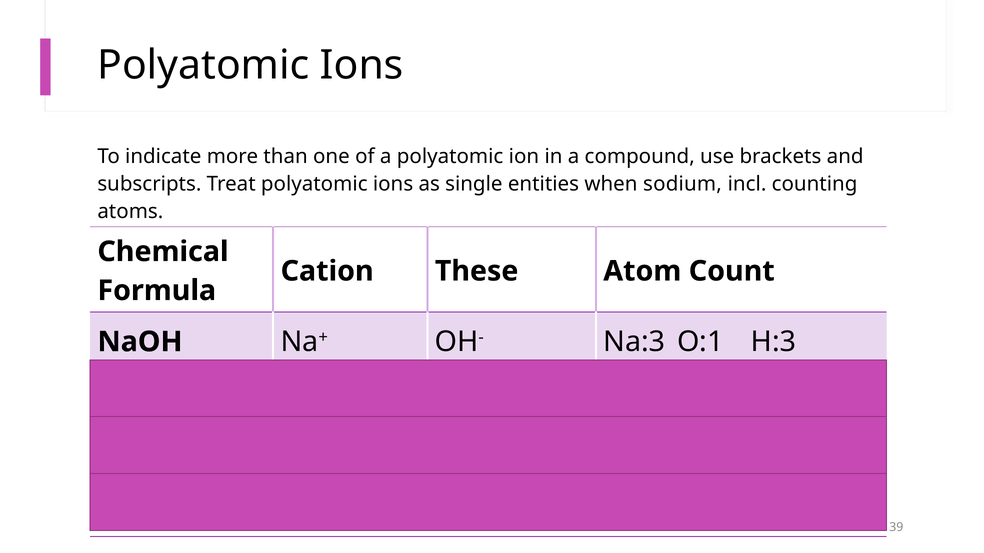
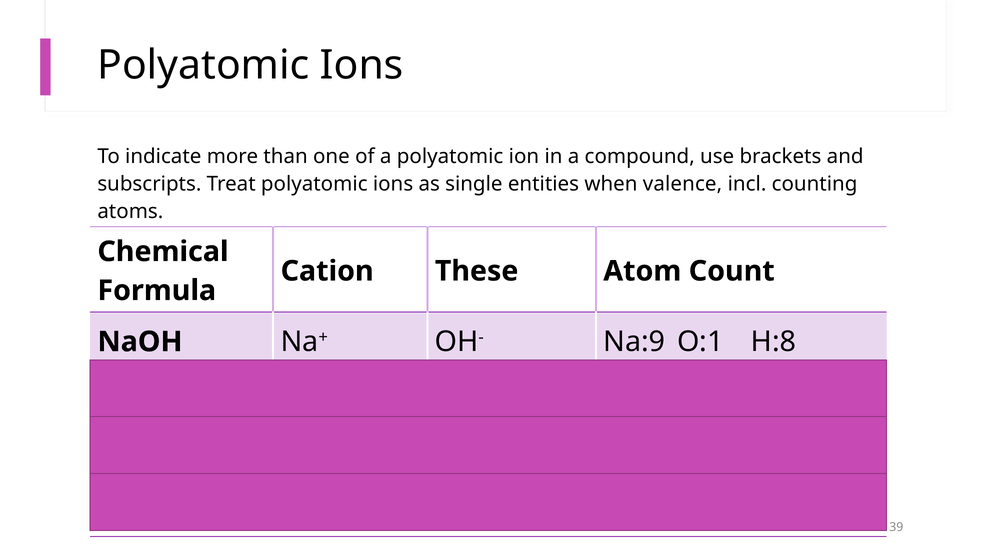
sodium: sodium -> valence (683, 184)
Na:3: Na:3 -> Na:9 (634, 342)
H:3: H:3 -> H:8 (774, 342)
